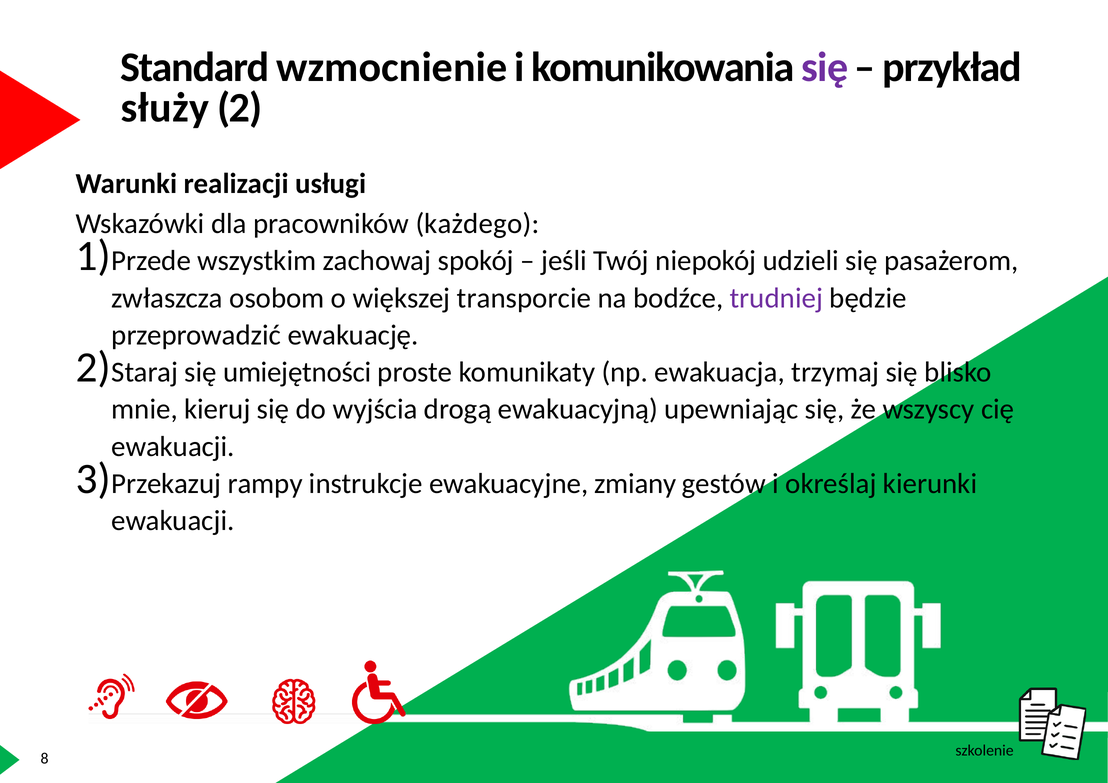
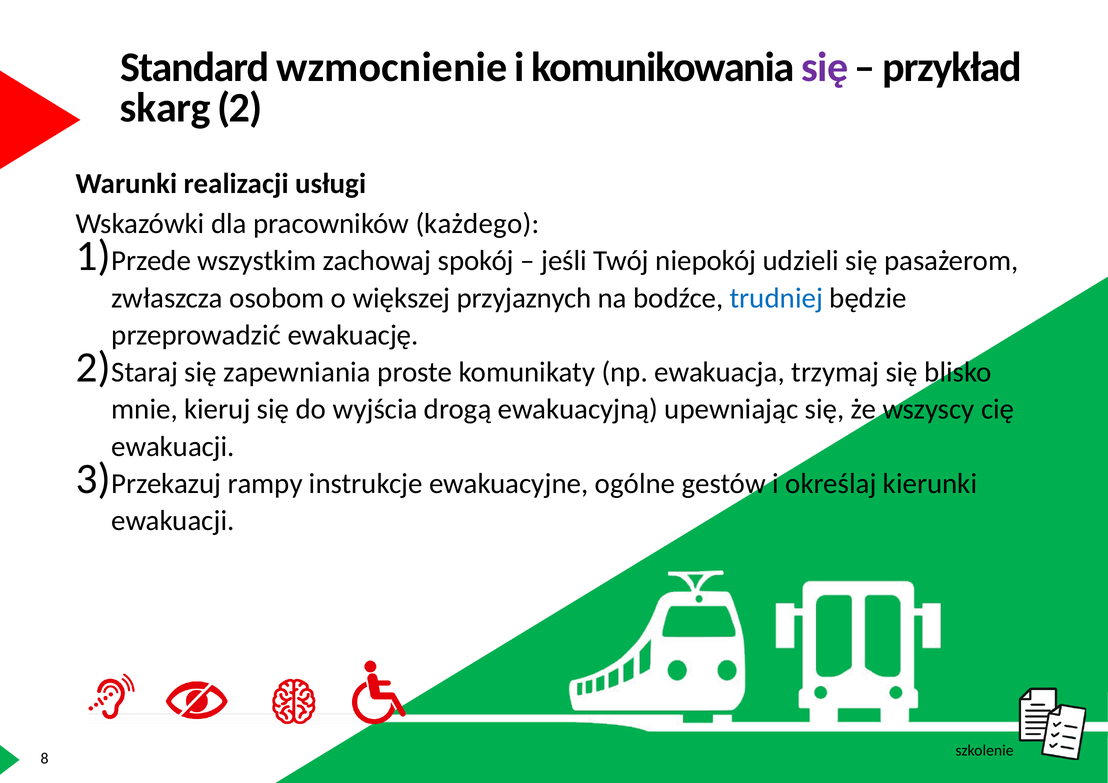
służy: służy -> skarg (165, 108)
transporcie: transporcie -> przyjaznych (524, 298)
trudniej colour: purple -> blue (776, 298)
umiejętności: umiejętności -> zapewniania (297, 372)
zmiany: zmiany -> ogólne (635, 484)
